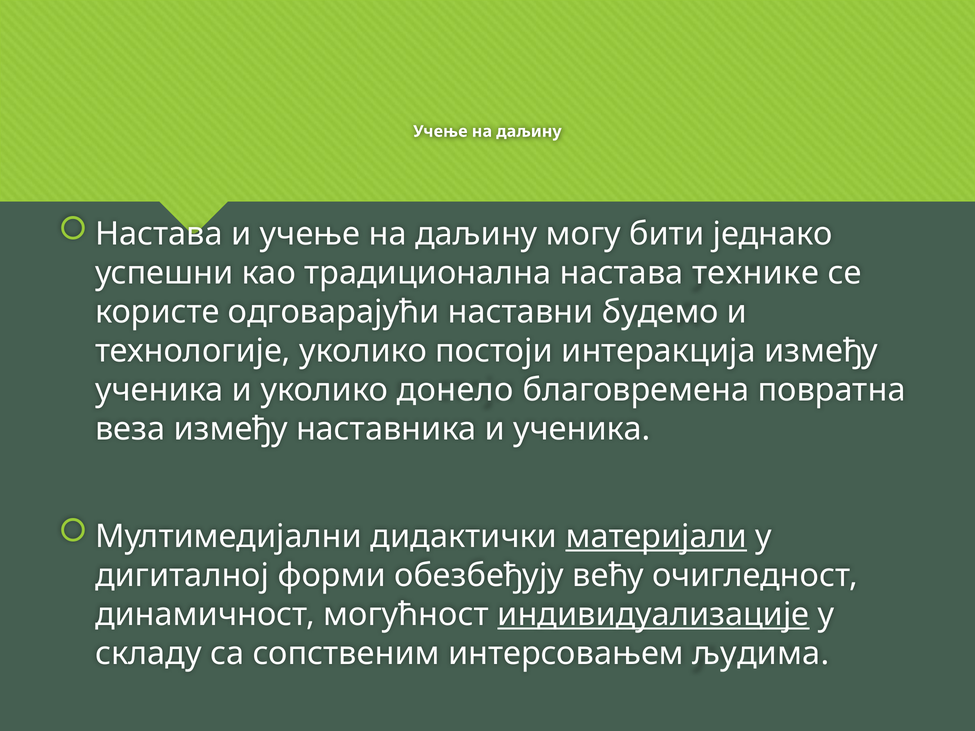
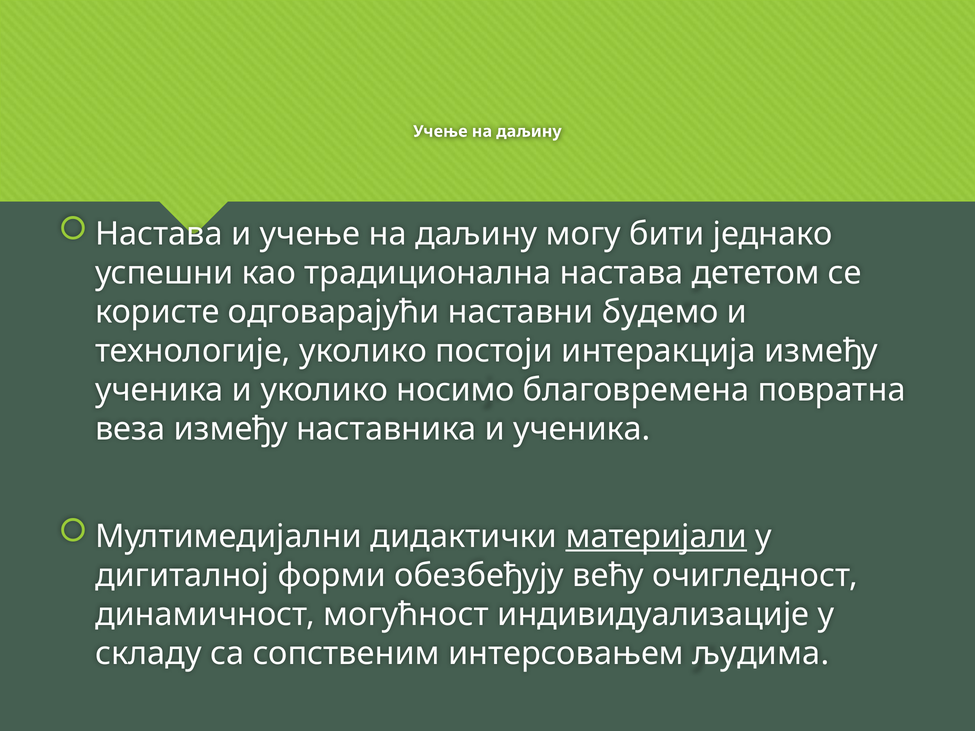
технике: технике -> дететом (756, 273)
донело: донело -> носимо (456, 390)
индивидуализације underline: present -> none (653, 615)
